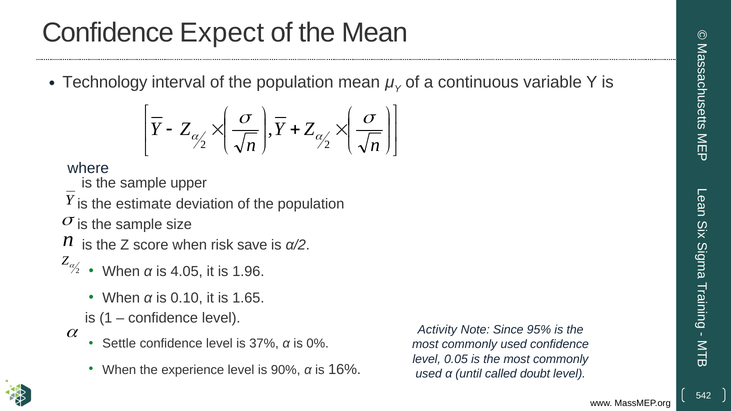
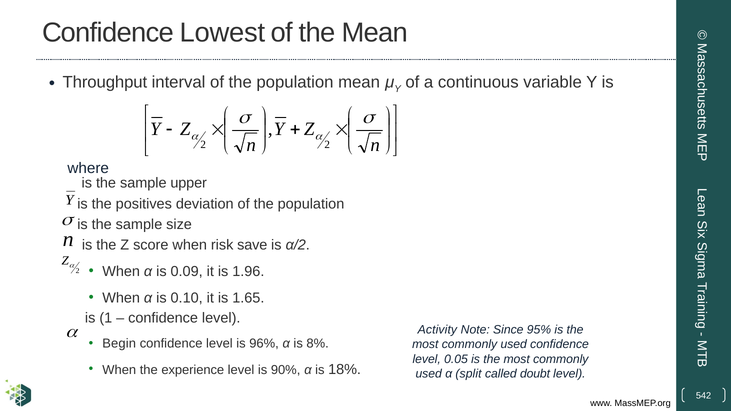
Expect: Expect -> Lowest (222, 33)
Technology: Technology -> Throughput (105, 82)
estimate: estimate -> positives (144, 204)
4.05: 4.05 -> 0.09 (187, 271)
Settle: Settle -> Begin (119, 344)
37%: 37% -> 96% (264, 344)
0%: 0% -> 8% (318, 344)
16%: 16% -> 18% (345, 369)
until: until -> split (469, 374)
